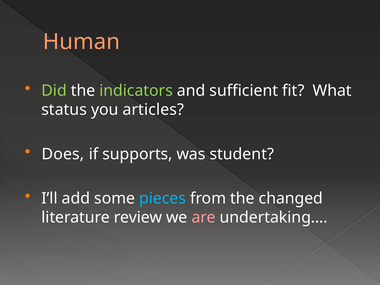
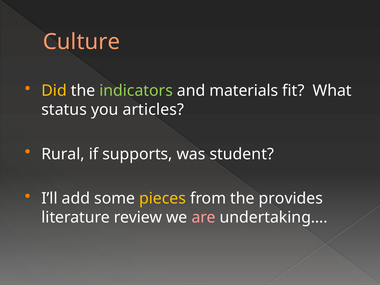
Human: Human -> Culture (81, 42)
Did colour: light green -> yellow (54, 91)
sufficient: sufficient -> materials (244, 91)
Does: Does -> Rural (63, 154)
pieces colour: light blue -> yellow (163, 198)
changed: changed -> provides (291, 198)
